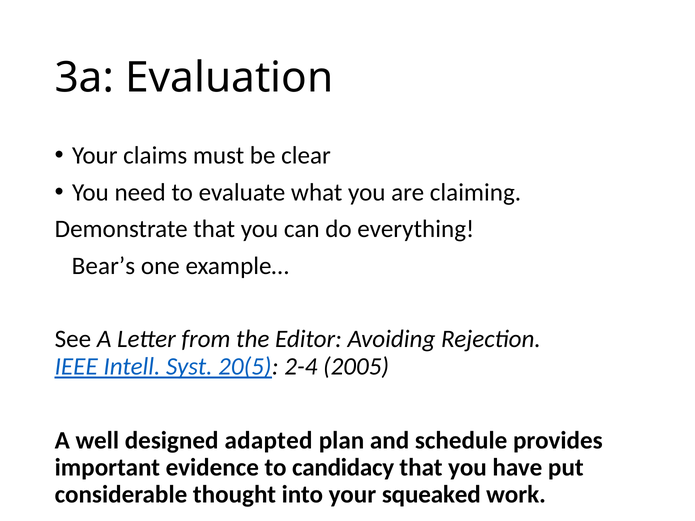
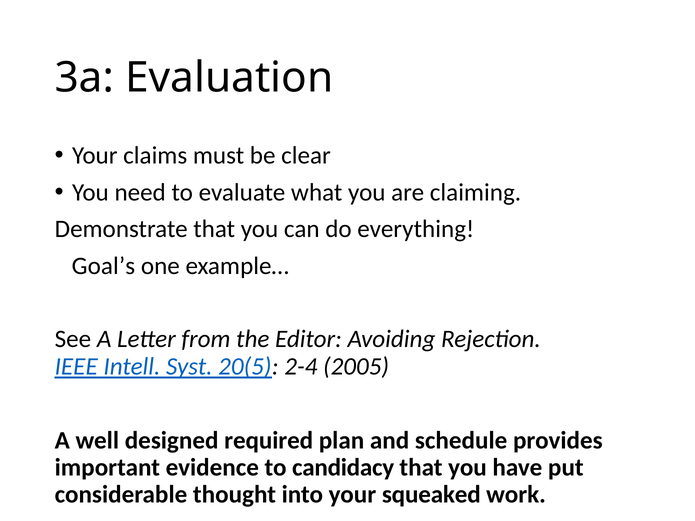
Bear’s: Bear’s -> Goal’s (103, 266)
adapted: adapted -> required (269, 440)
